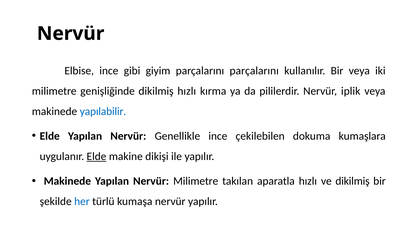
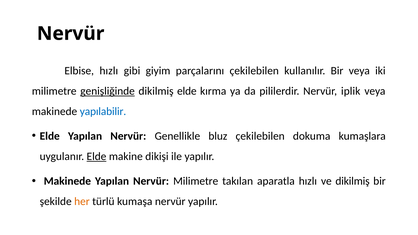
Elbise ince: ince -> hızlı (109, 71)
parçalarını parçalarını: parçalarını -> çekilebilen (254, 71)
genişliğinde underline: none -> present (108, 91)
dikilmiş hızlı: hızlı -> elde (187, 91)
Genellikle ince: ince -> bluz (218, 136)
her colour: blue -> orange (82, 202)
